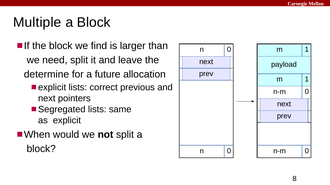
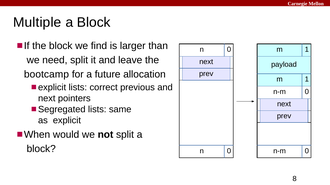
determine: determine -> bootcamp (46, 75)
